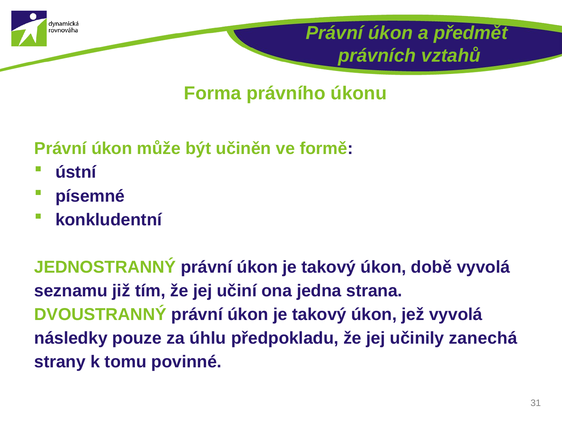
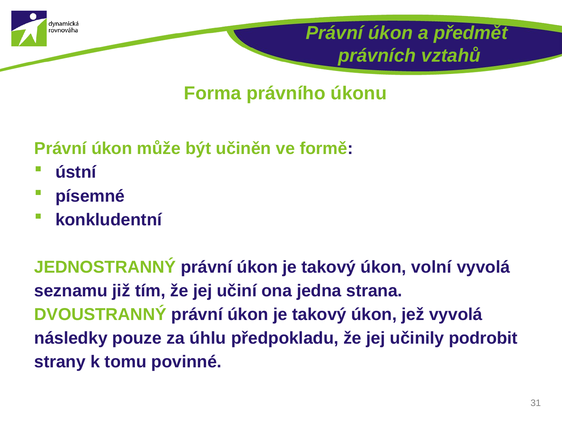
době: době -> volní (431, 267)
zanechá: zanechá -> podrobit (483, 338)
